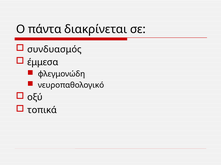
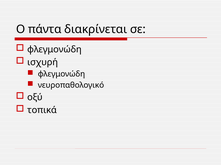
συνδυασμός: συνδυασμός -> φλεγμονώδη (54, 50)
έμμεσα: έμμεσα -> ισχυρή (43, 63)
